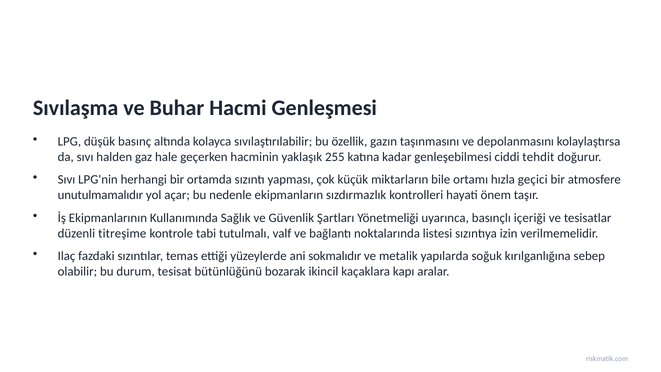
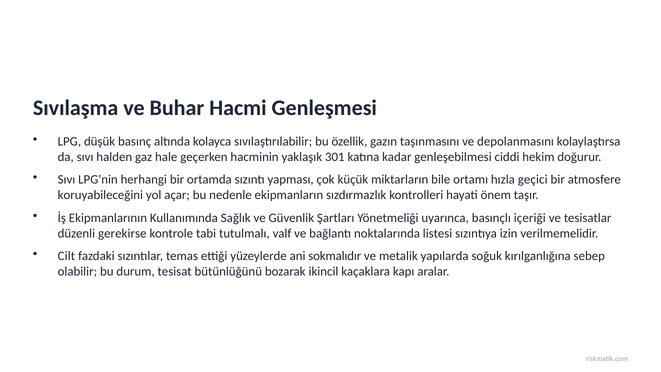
255: 255 -> 301 (335, 157)
tehdit: tehdit -> hekim (538, 157)
unutulmamalıdır: unutulmamalıdır -> koruyabileceğini (100, 195)
titreşime: titreşime -> gerekirse (122, 233)
Ilaç: Ilaç -> Cilt (66, 256)
